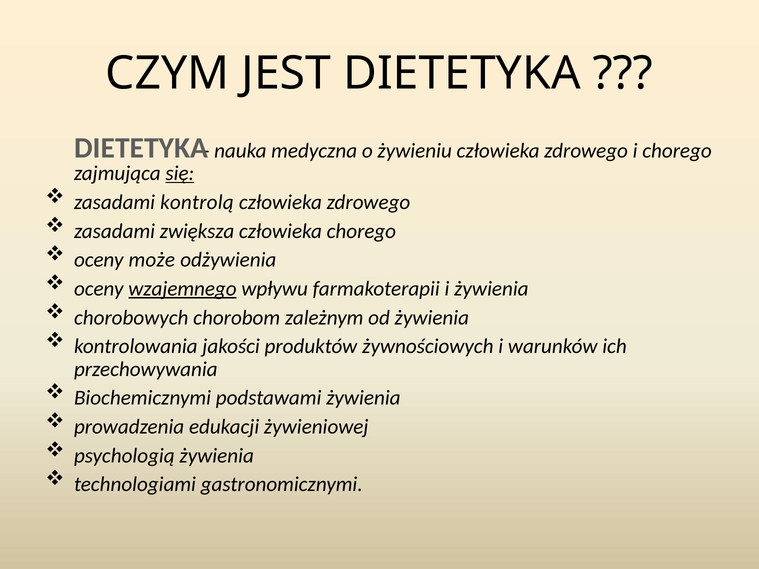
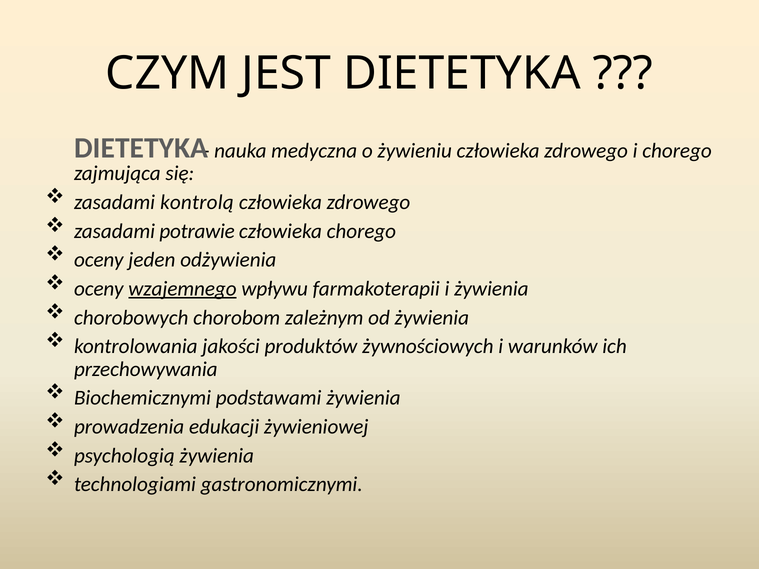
się underline: present -> none (180, 174)
zwiększa: zwiększa -> potrawie (197, 231)
może: może -> jeden (152, 260)
